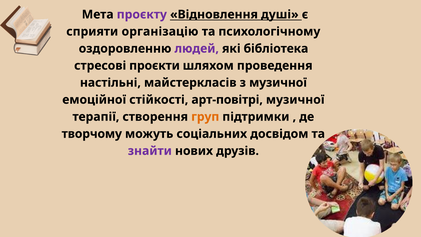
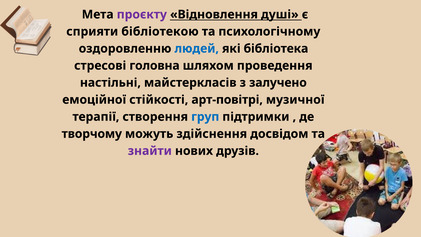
організацію: організацію -> бібліотекою (160, 31)
людей colour: purple -> blue (197, 49)
проєкти: проєкти -> головна (155, 66)
з музичної: музичної -> залучено (278, 83)
груп colour: orange -> blue (205, 117)
соціальних: соціальних -> здійснення (212, 134)
